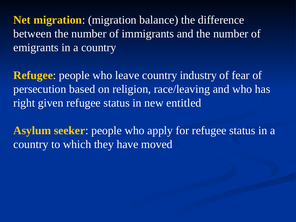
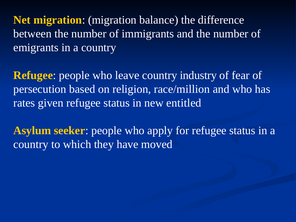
race/leaving: race/leaving -> race/million (182, 89)
right: right -> rates (24, 103)
